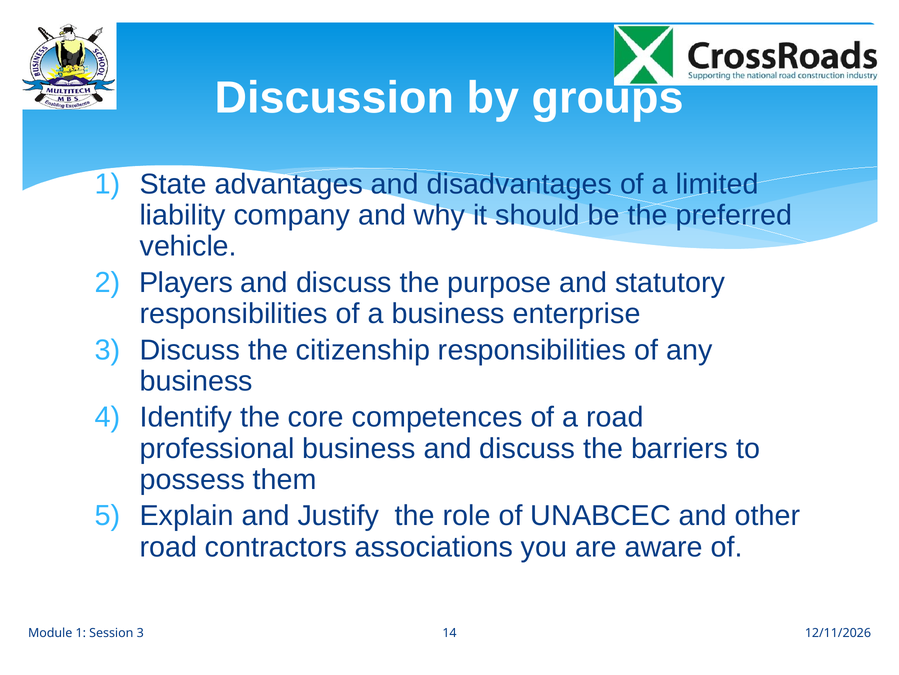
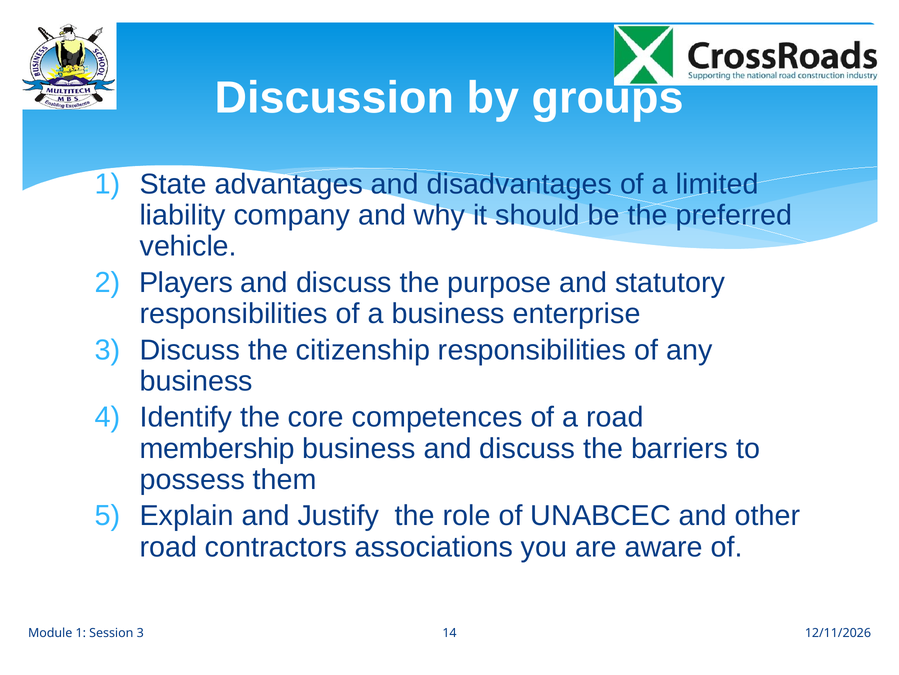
professional: professional -> membership (217, 448)
